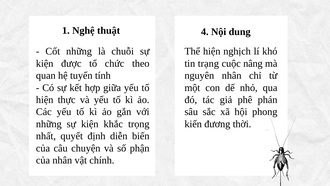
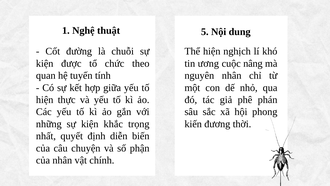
4: 4 -> 5 (205, 32)
Cốt những: những -> đường (79, 51)
trạng: trạng -> ương (208, 63)
